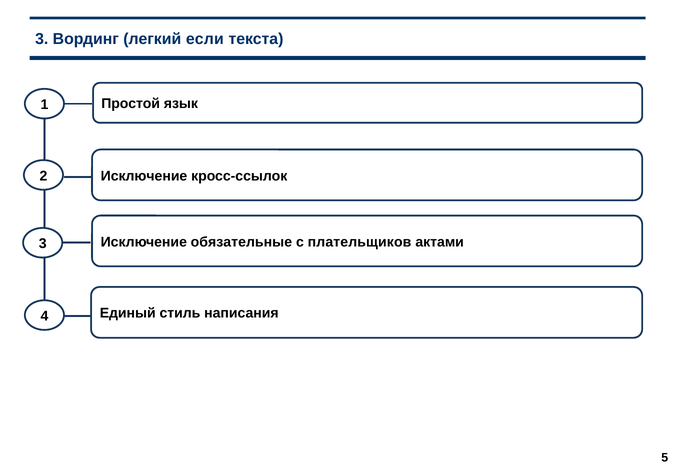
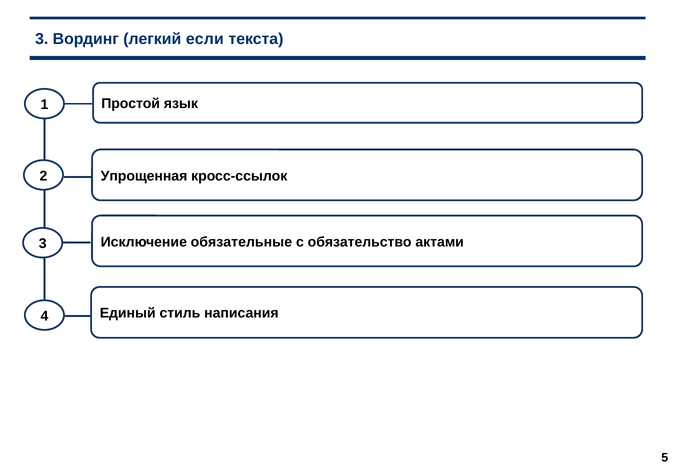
Исключение: Исключение -> Упрощенная (144, 176)
плательщиков: плательщиков -> обязательство (360, 242)
